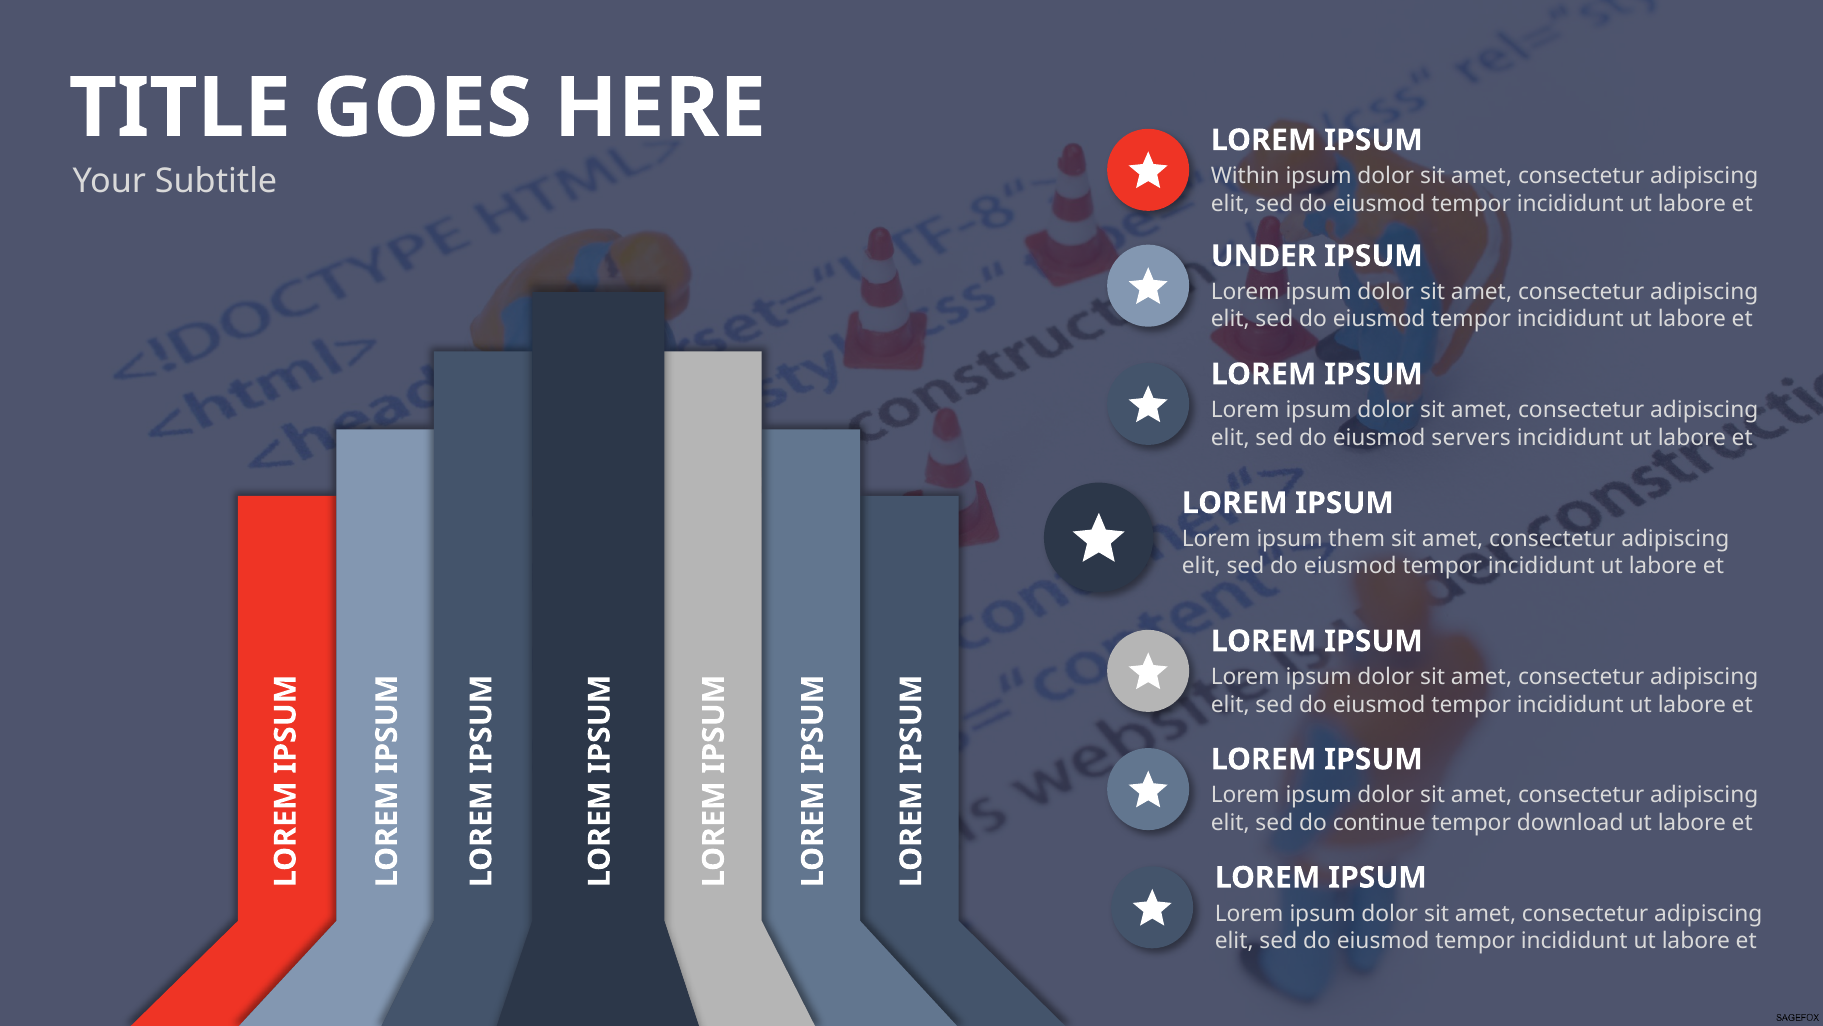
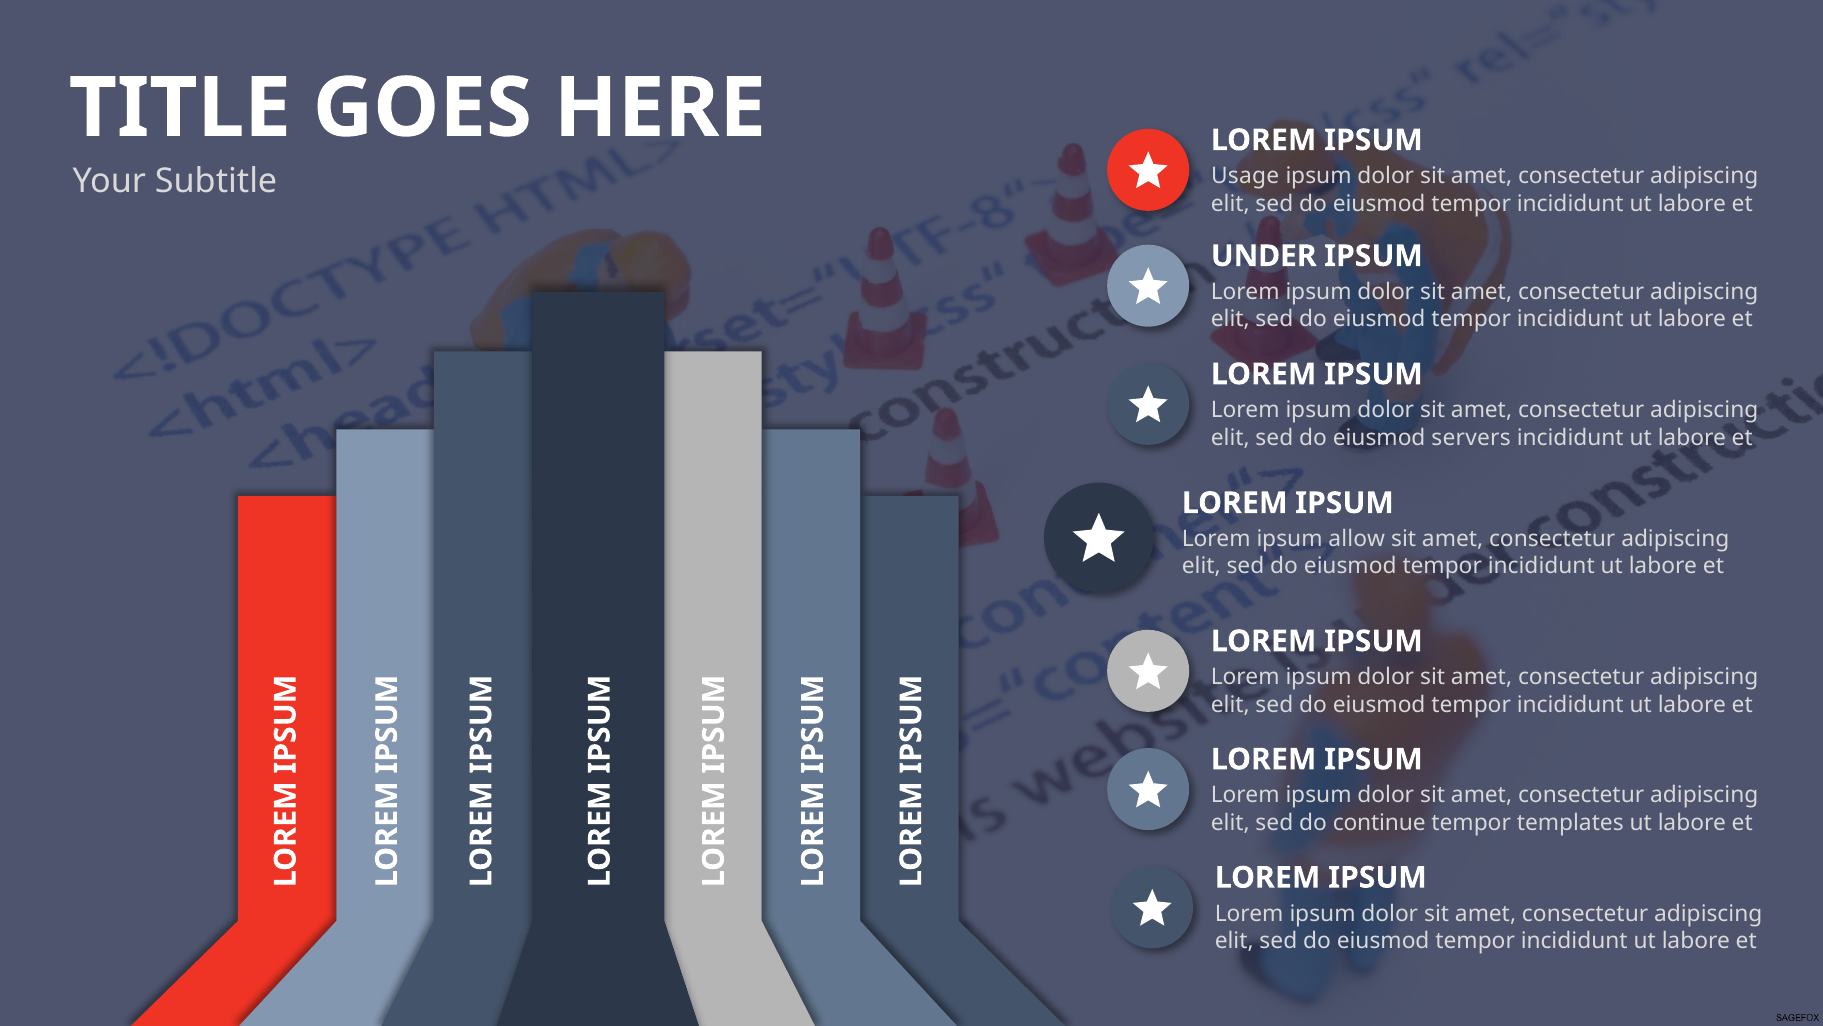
Within: Within -> Usage (1245, 176)
them: them -> allow (1357, 539)
download: download -> templates (1570, 822)
